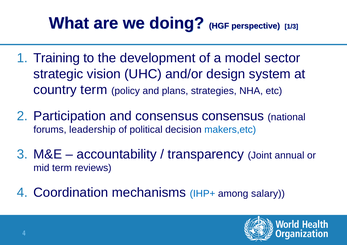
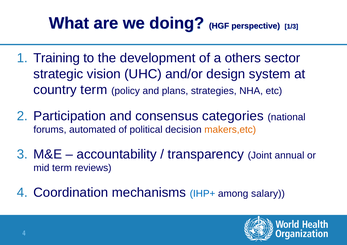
model: model -> others (243, 58)
consensus consensus: consensus -> categories (233, 116)
leadership: leadership -> automated (93, 130)
makers,etc colour: blue -> orange (230, 130)
